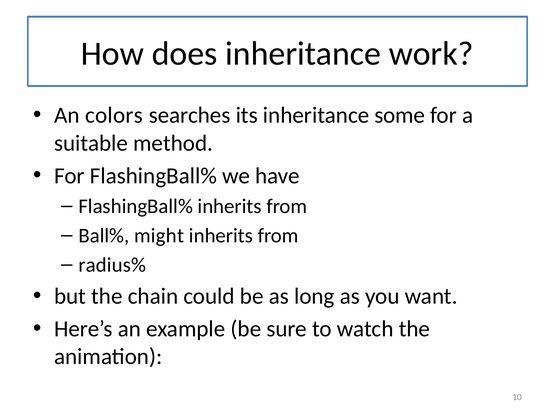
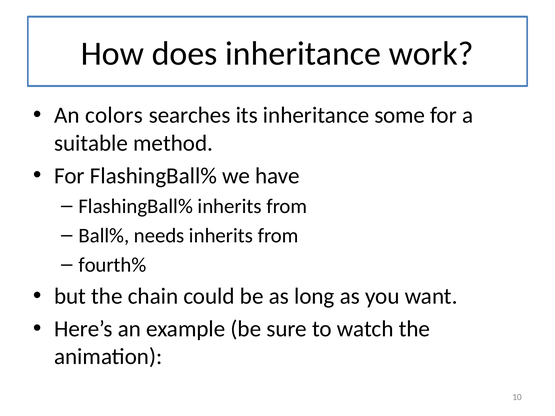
might: might -> needs (159, 236)
radius%: radius% -> fourth% (112, 265)
